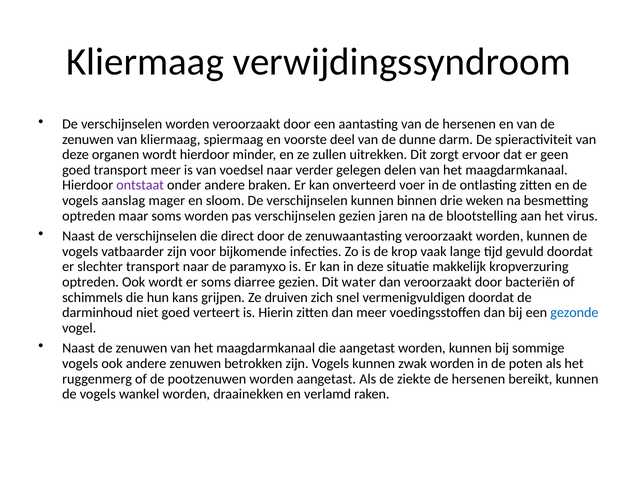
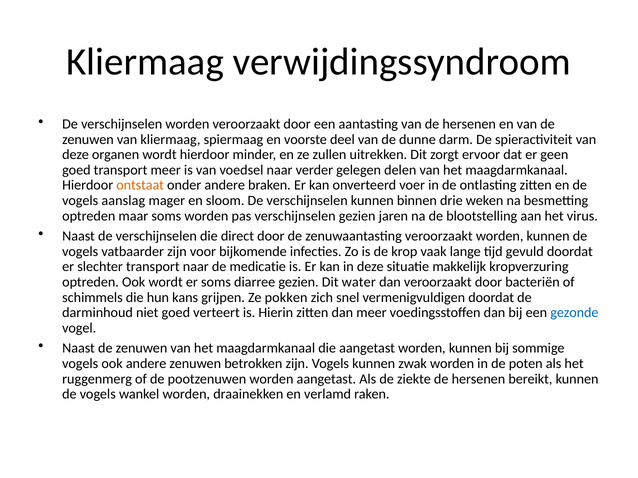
ontstaat colour: purple -> orange (140, 186)
paramyxo: paramyxo -> medicatie (258, 267)
druiven: druiven -> pokken (286, 298)
